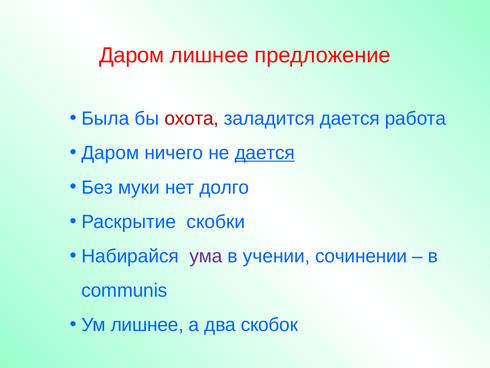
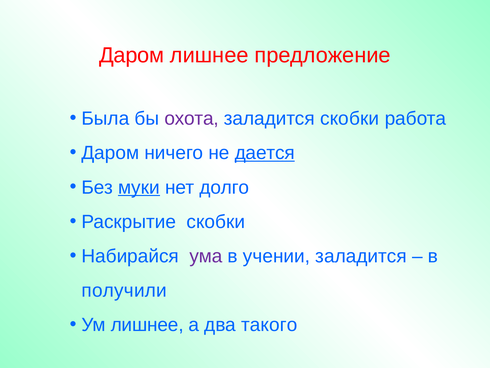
охота colour: red -> purple (192, 118)
заладится дается: дается -> скобки (350, 118)
муки underline: none -> present (139, 187)
учении сочинении: сочинении -> заладится (361, 256)
communis: communis -> получили (124, 290)
скобок: скобок -> такого (269, 324)
